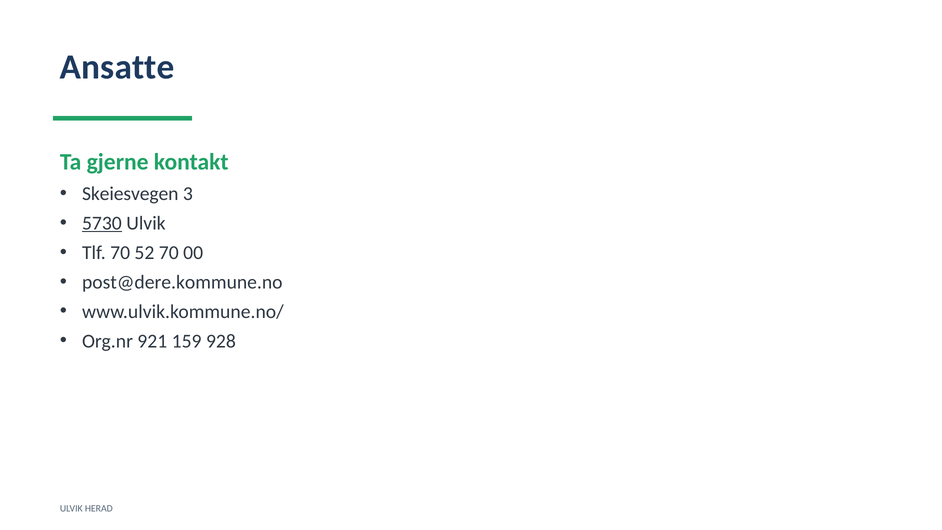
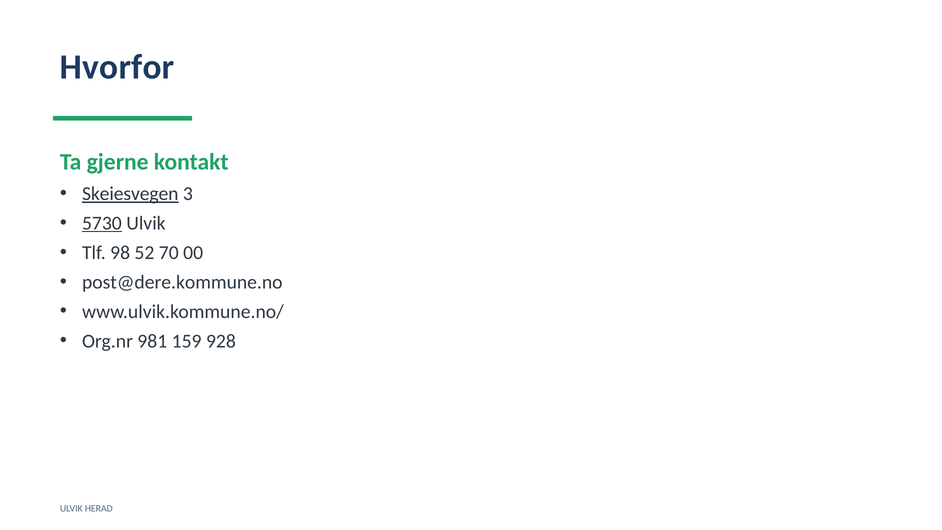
Ansatte: Ansatte -> Hvorfor (117, 67)
Skeiesvegen underline: none -> present (130, 194)
Tlf 70: 70 -> 98 (120, 253)
921: 921 -> 981 (152, 341)
